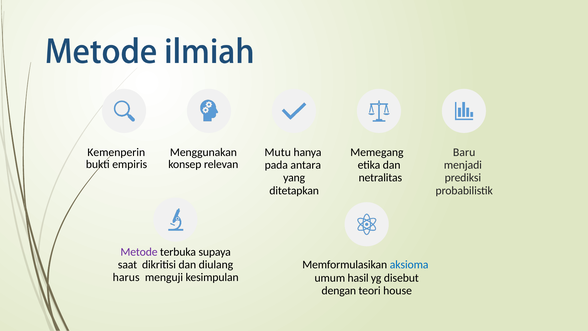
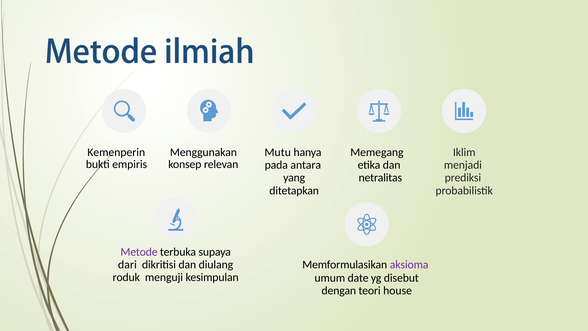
Baru: Baru -> Iklim (464, 152)
saat: saat -> dari (127, 264)
aksioma colour: blue -> purple (409, 265)
harus: harus -> roduk (126, 277)
hasil: hasil -> date (358, 278)
